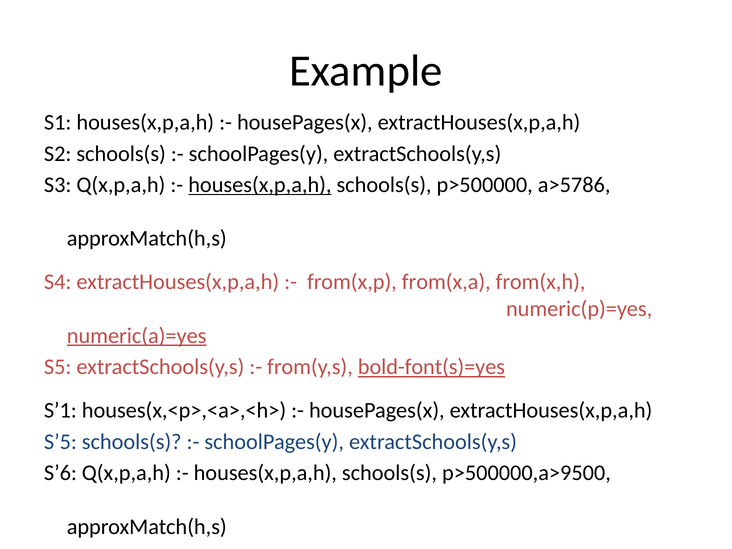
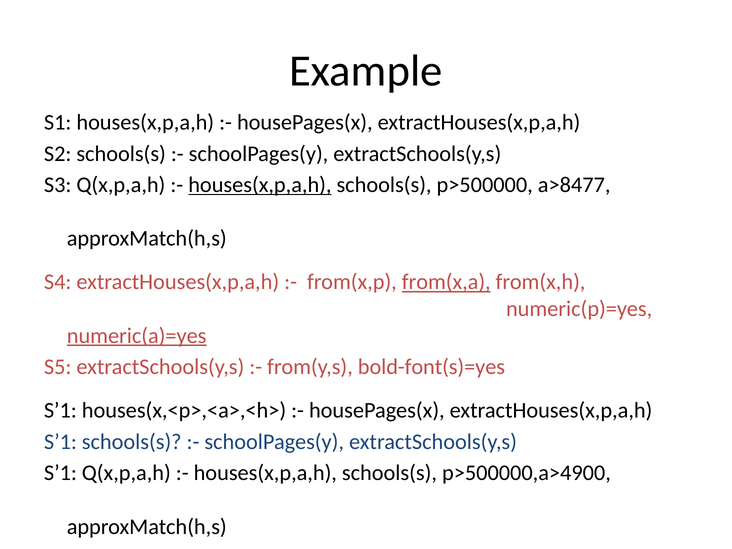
a>5786: a>5786 -> a>8477 (574, 185)
from(x,a underline: none -> present (446, 282)
bold-font(s)=yes underline: present -> none (431, 367)
S’5: S’5 -> S’1 (60, 442)
S’6: S’6 -> S’1 (60, 473)
p>500000,a>9500: p>500000,a>9500 -> p>500000,a>4900 (526, 473)
